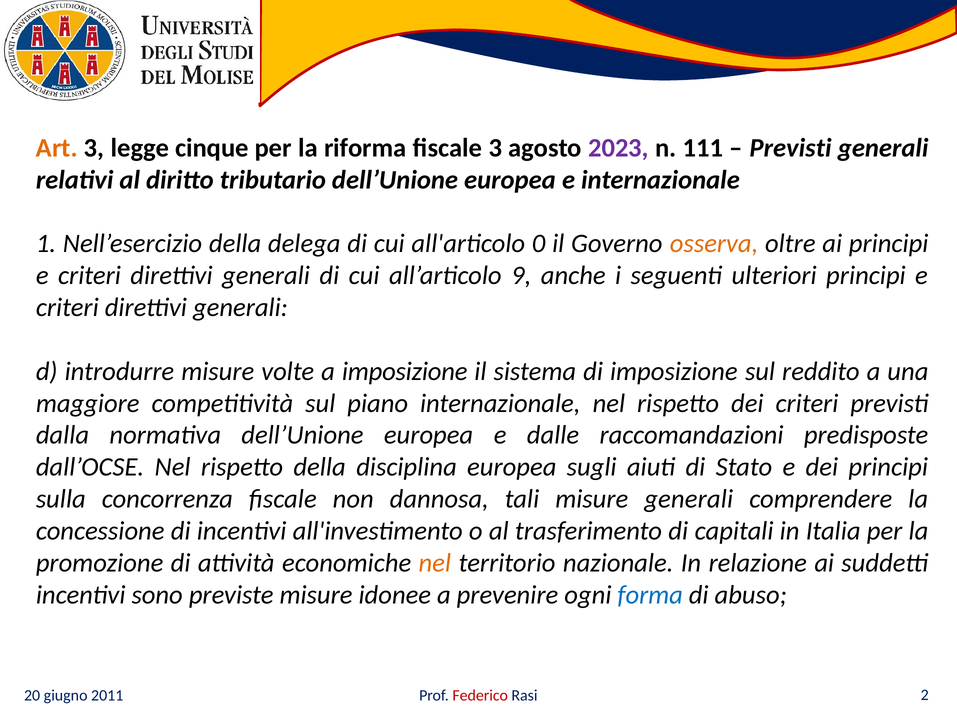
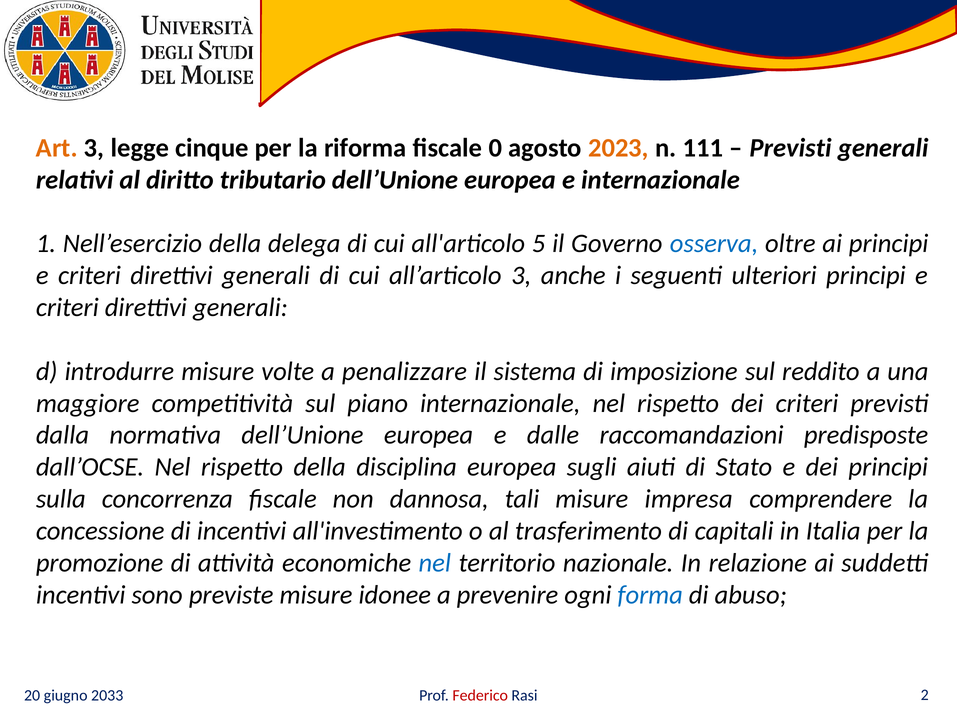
fiscale 3: 3 -> 0 (495, 148)
2023 colour: purple -> orange (618, 148)
0: 0 -> 5 (539, 244)
osserva colour: orange -> blue (714, 244)
all’articolo 9: 9 -> 3 (521, 275)
a imposizione: imposizione -> penalizzare (404, 371)
misure generali: generali -> impresa (689, 499)
nel colour: orange -> blue (435, 563)
2011: 2011 -> 2033 (107, 695)
